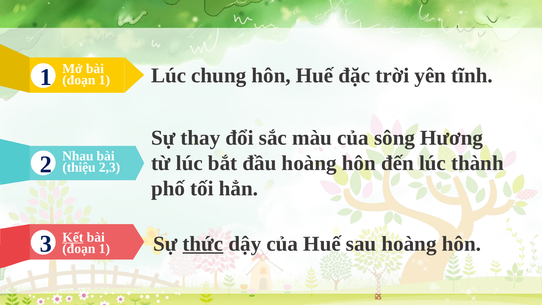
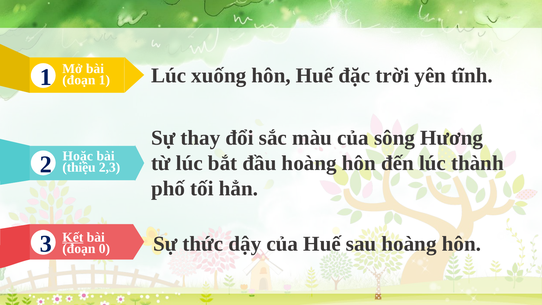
chung: chung -> xuống (219, 76)
Nhau: Nhau -> Hoặc (78, 156)
thức underline: present -> none (203, 244)
1: 1 -> 0 (104, 249)
